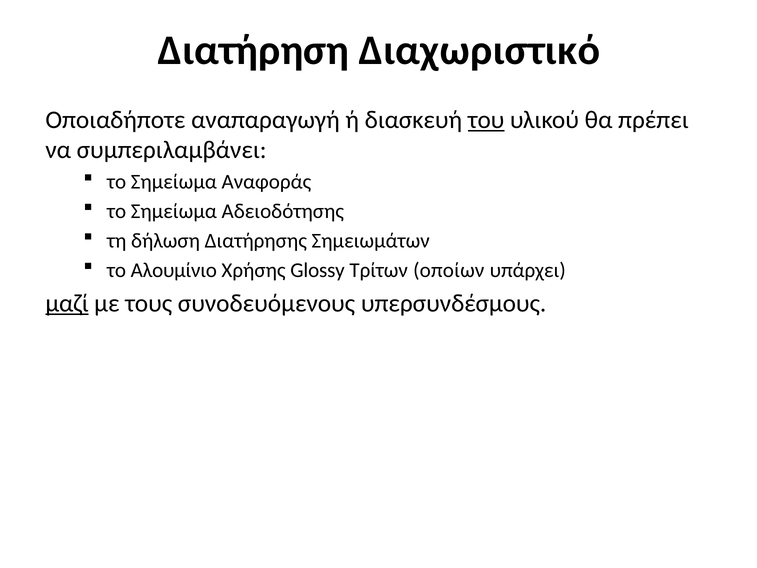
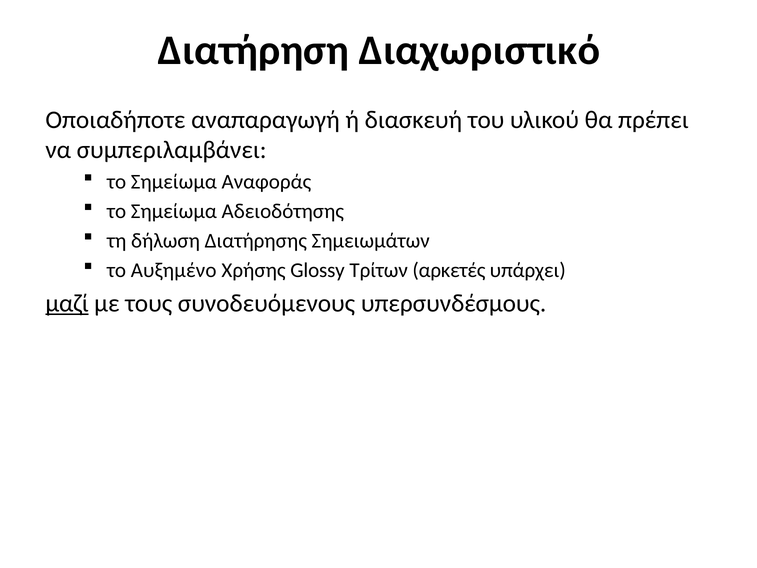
του underline: present -> none (486, 120)
Αλουμίνιο: Αλουμίνιο -> Αυξημένο (174, 270)
οποίων: οποίων -> αρκετές (449, 270)
